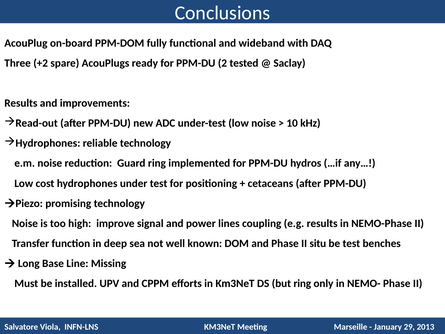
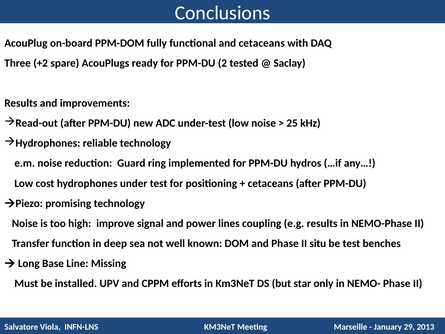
and wideband: wideband -> cetaceans (262, 43)
10: 10 -> 25 (292, 123)
but ring: ring -> star (302, 283)
